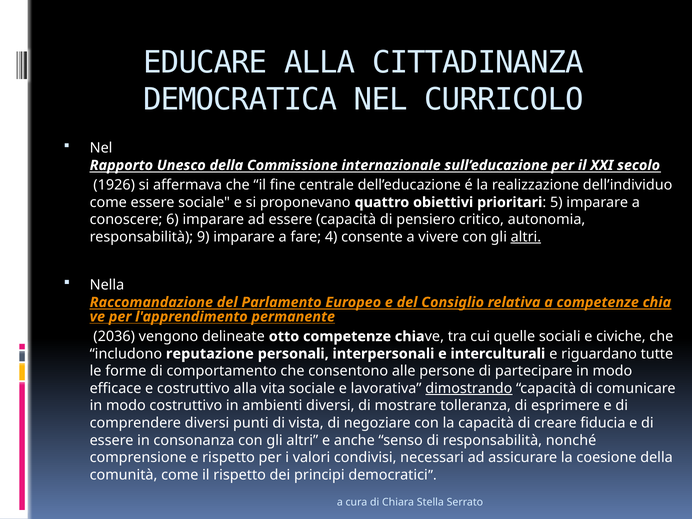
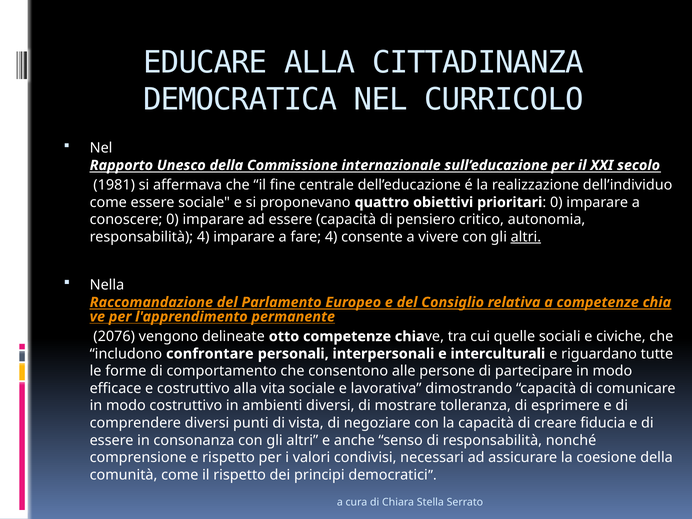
1926: 1926 -> 1981 (114, 185)
prioritari 5: 5 -> 0 (556, 202)
conoscere 6: 6 -> 0 (172, 220)
responsabilità 9: 9 -> 4 (203, 237)
2036: 2036 -> 2076 (114, 336)
reputazione: reputazione -> confrontare (210, 354)
dimostrando underline: present -> none (469, 388)
